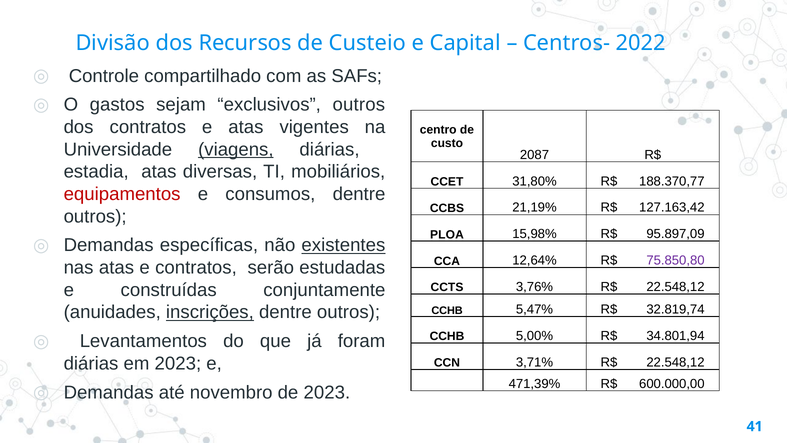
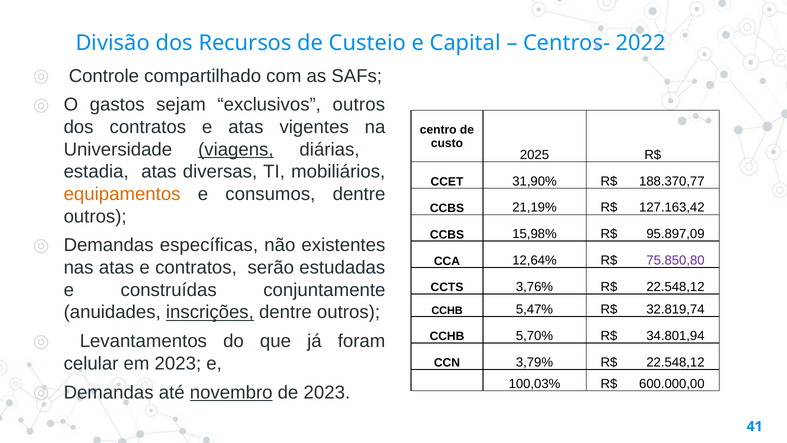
2087: 2087 -> 2025 (535, 155)
31,80%: 31,80% -> 31,90% (535, 181)
equipamentos colour: red -> orange (122, 194)
PLOA: PLOA -> CCBS (447, 234)
existentes underline: present -> none (343, 245)
5,00%: 5,00% -> 5,70% (535, 336)
diárias: diárias -> celular (91, 363)
3,71%: 3,71% -> 3,79% (535, 362)
471,39%: 471,39% -> 100,03% (534, 383)
novembro underline: none -> present (231, 392)
